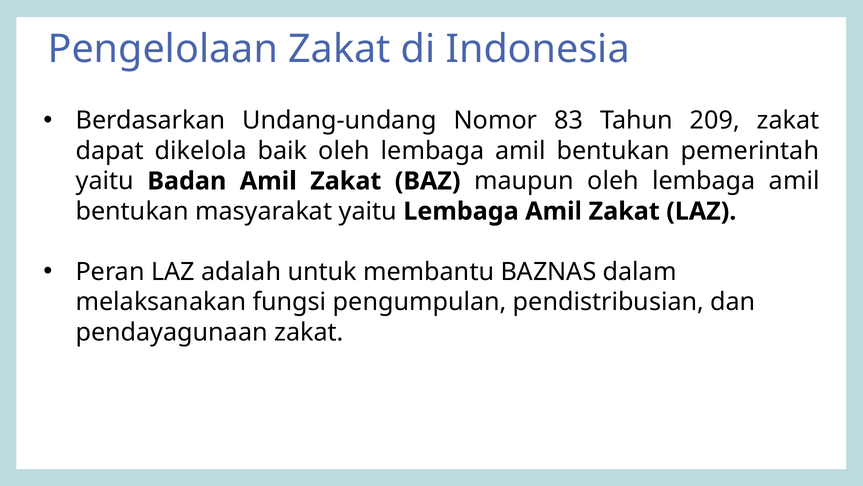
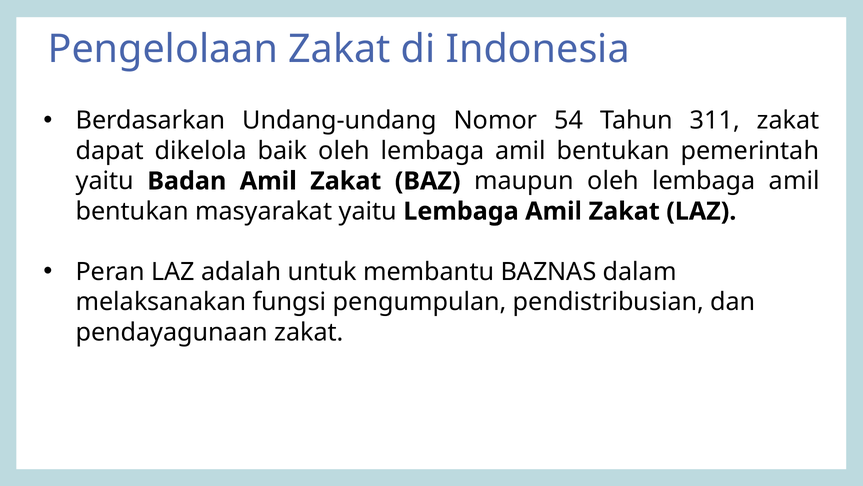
83: 83 -> 54 (569, 120)
209: 209 -> 311 (715, 120)
